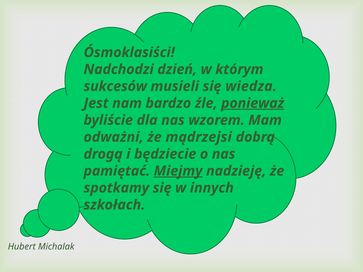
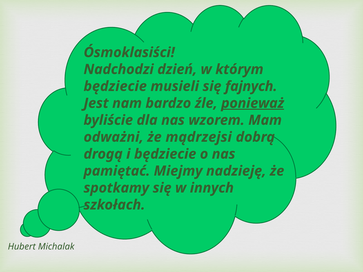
sukcesów: sukcesów -> będziecie (115, 86)
wiedza: wiedza -> fajnych (251, 86)
Miejmy underline: present -> none (178, 171)
